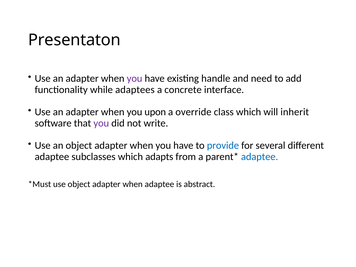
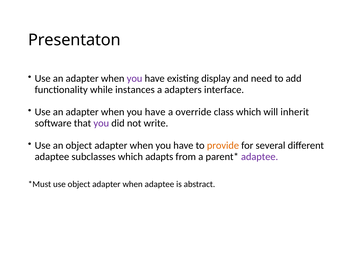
handle: handle -> display (216, 78)
adaptees: adaptees -> instances (135, 90)
concrete: concrete -> adapters (183, 90)
upon: upon -> have (155, 112)
provide colour: blue -> orange (223, 146)
adaptee colour: blue -> purple (260, 157)
